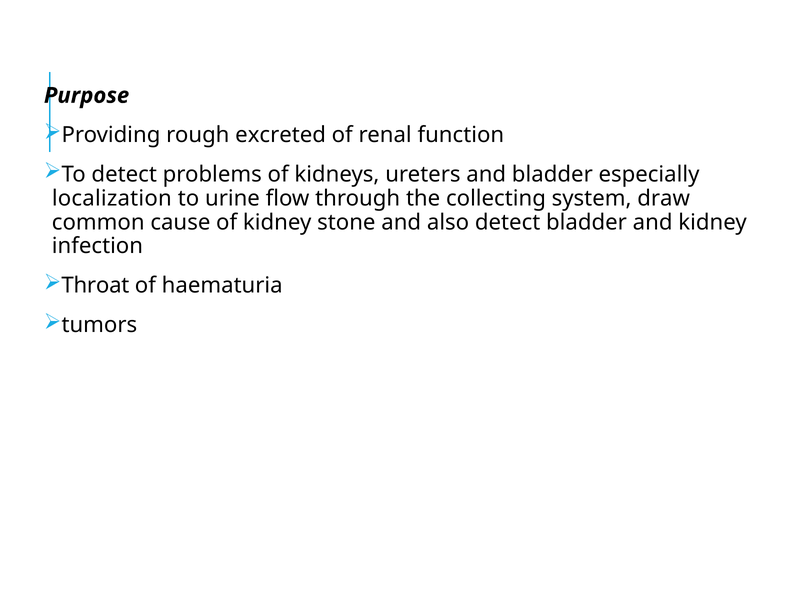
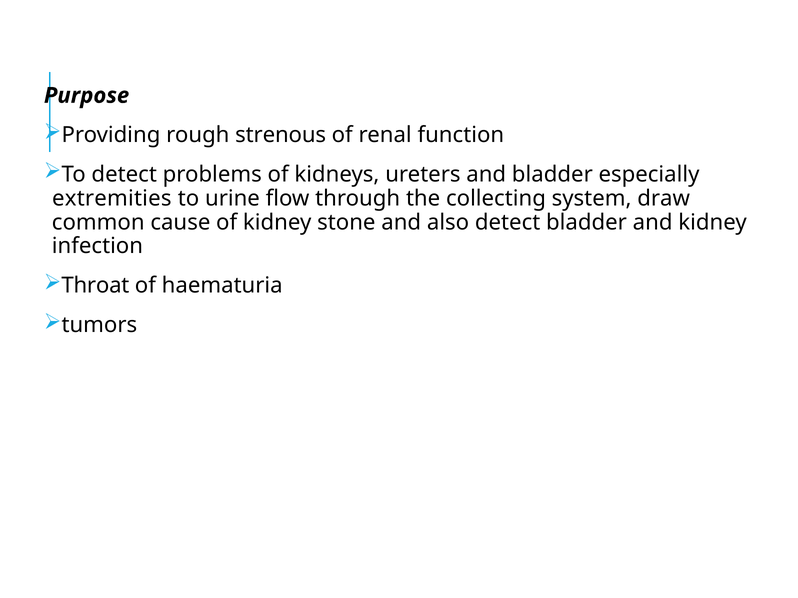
excreted: excreted -> strenous (281, 135)
localization: localization -> extremities (112, 198)
